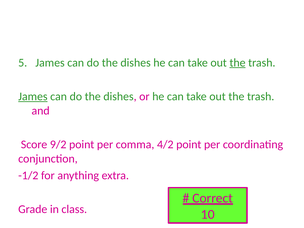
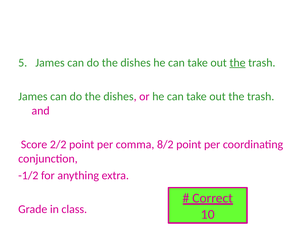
James underline: present -> none (33, 96)
9/2: 9/2 -> 2/2 (58, 144)
4/2: 4/2 -> 8/2 (165, 144)
